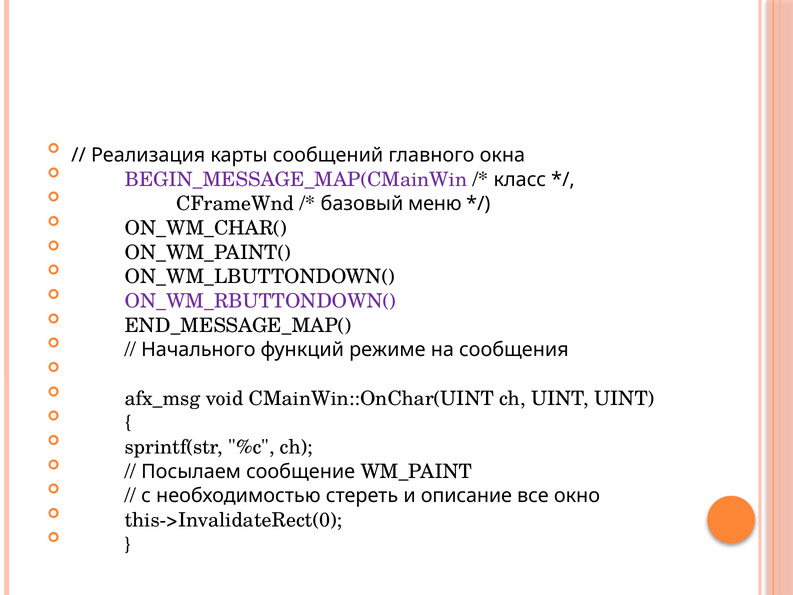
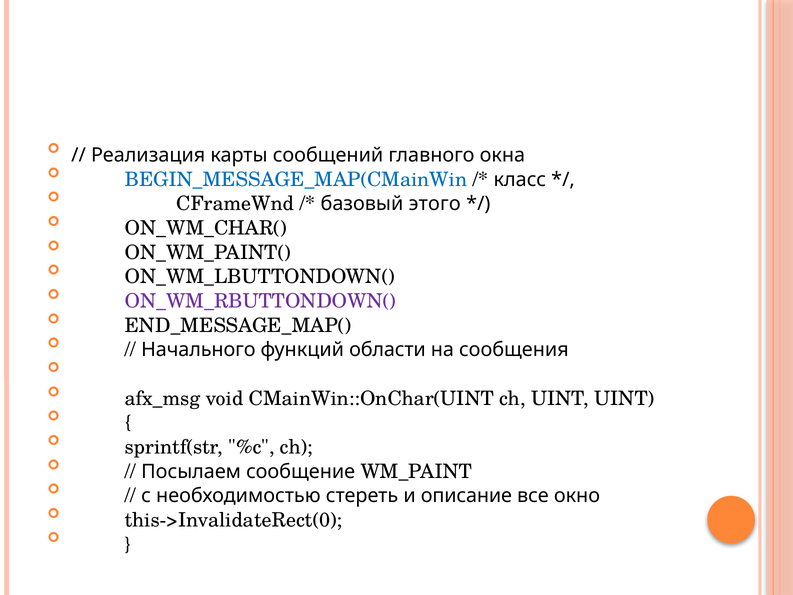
BEGIN_MESSAGE_MAP(CMainWin colour: purple -> blue (296, 180)
меню: меню -> этого (435, 204)
режиме: режиме -> области (387, 350)
